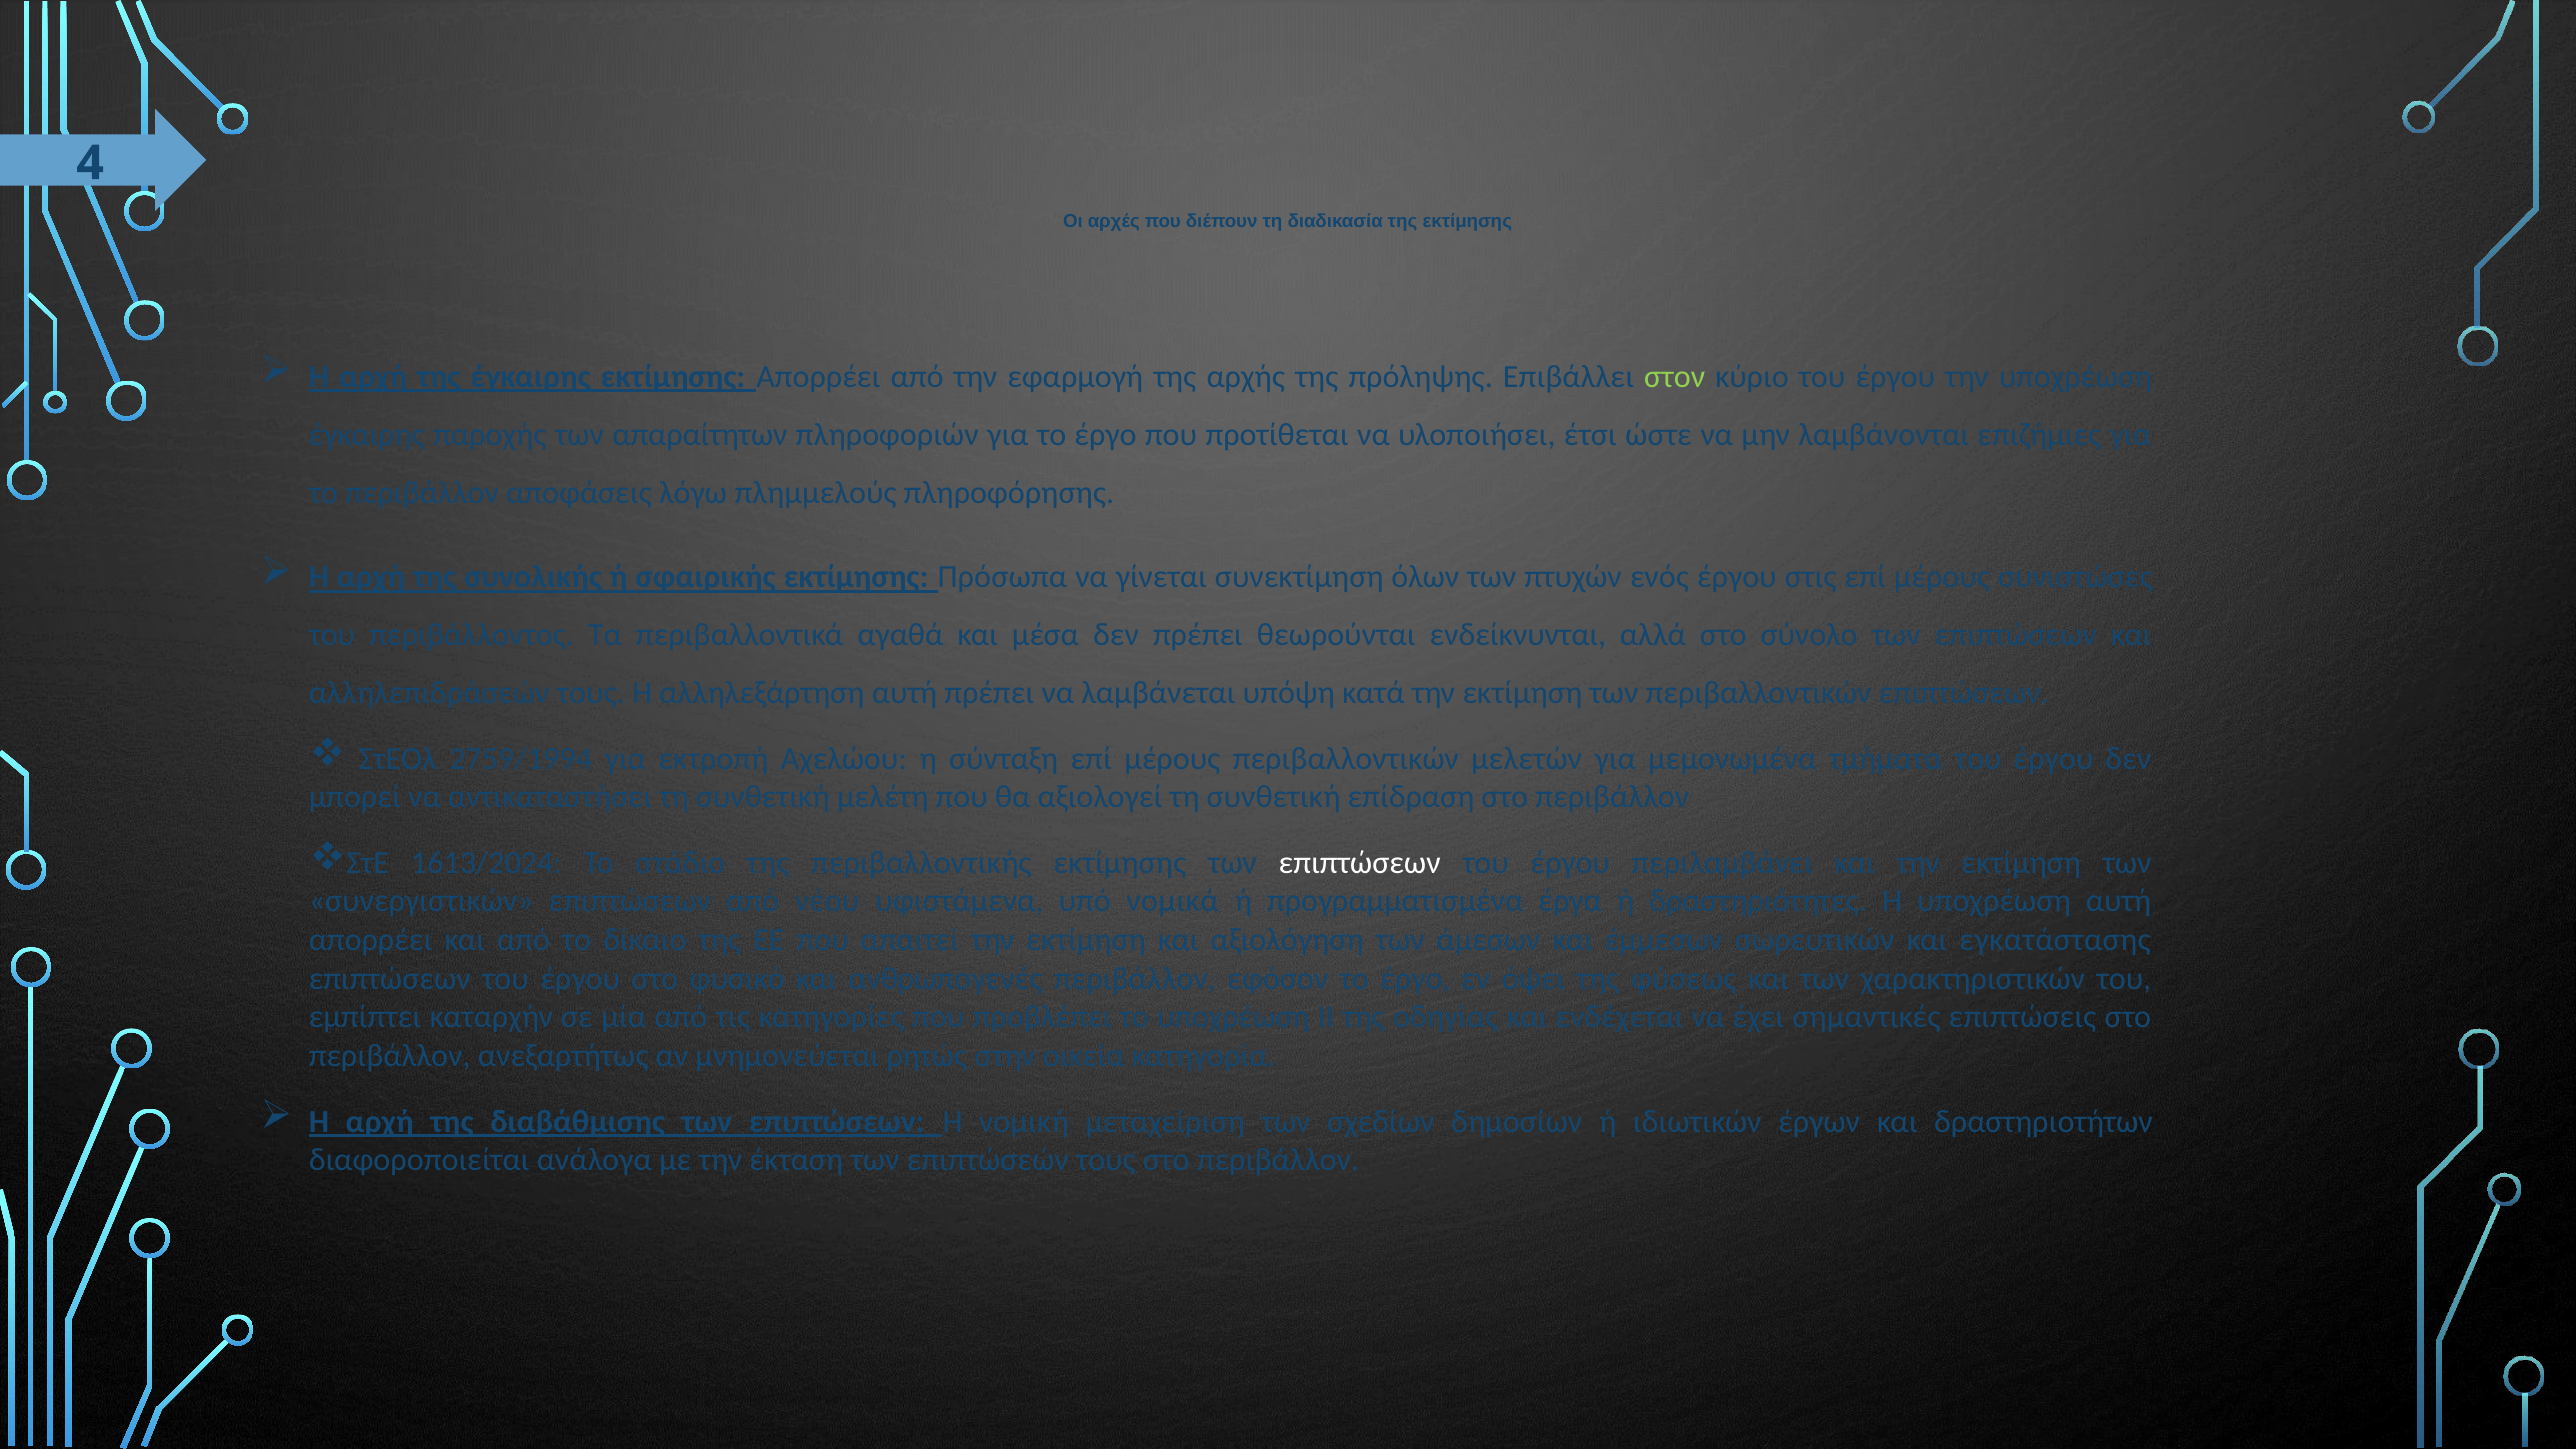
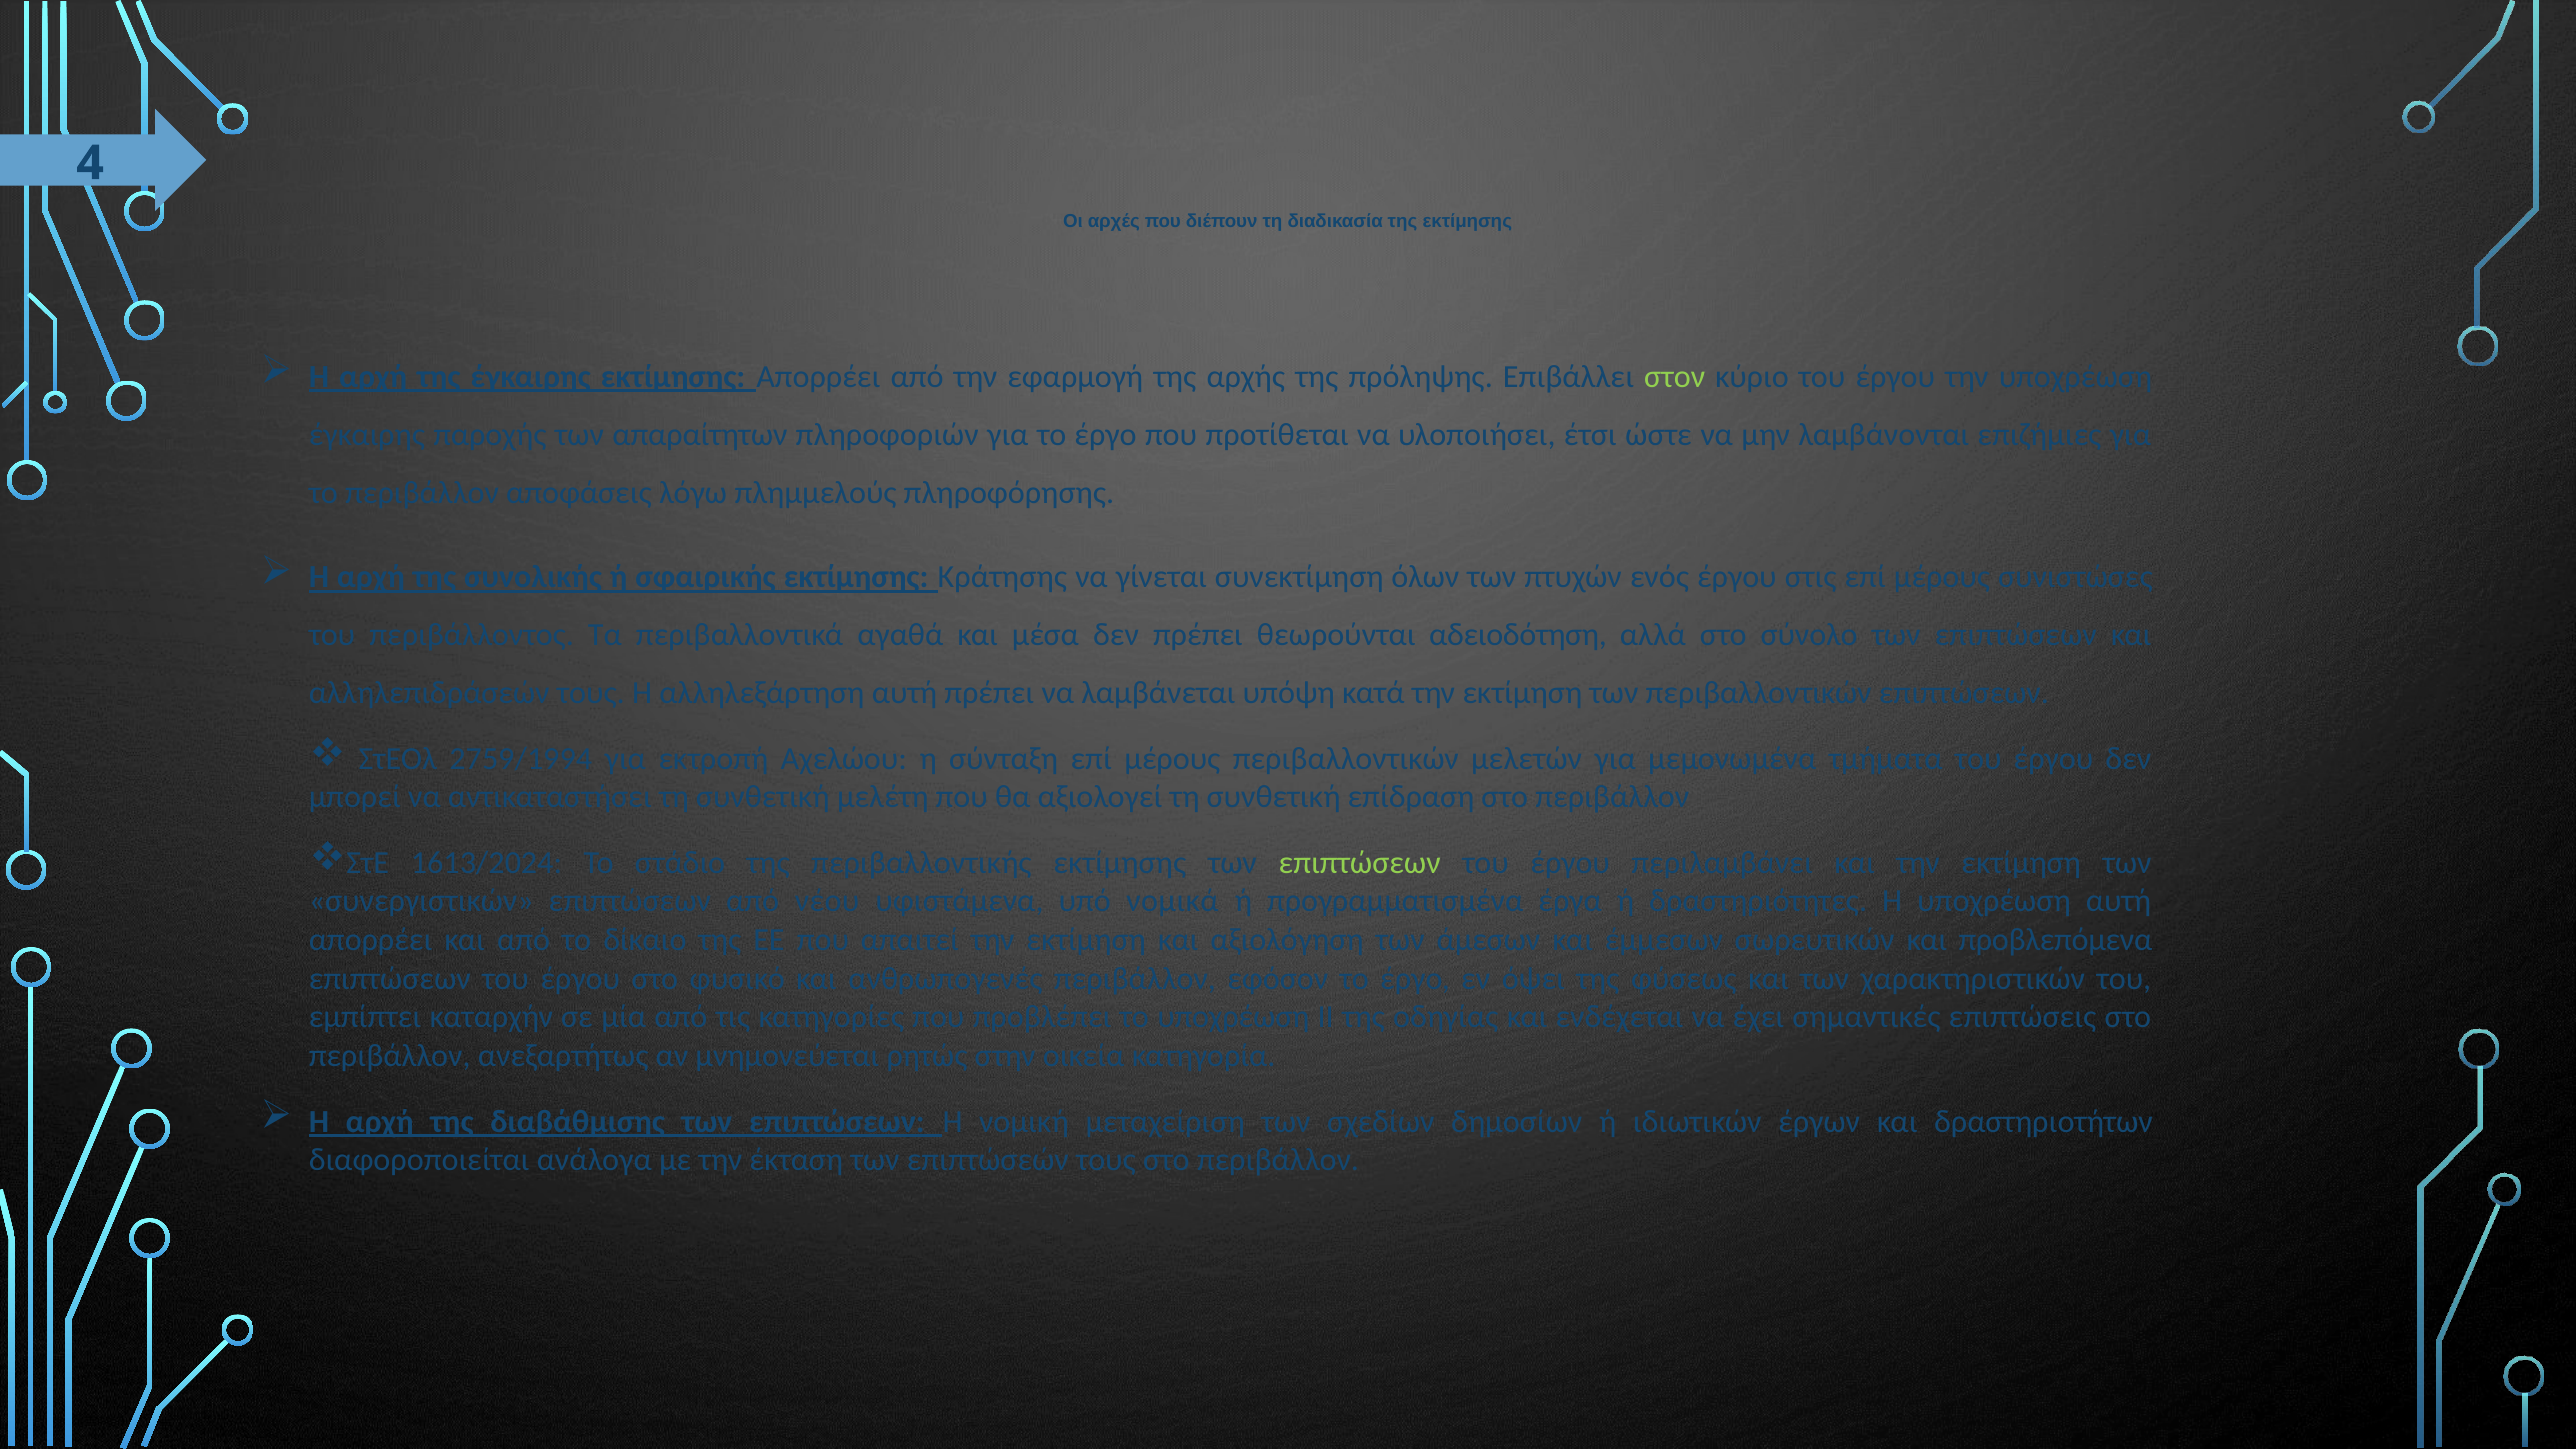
Πρόσωπα: Πρόσωπα -> Κράτησης (1002, 577)
ενδείκνυνται: ενδείκνυνται -> αδειοδότηση (1518, 635)
επιπτώσεων colour: white -> light green (1360, 863)
εγκατάστασης: εγκατάστασης -> προβλεπόμενα (2055, 940)
